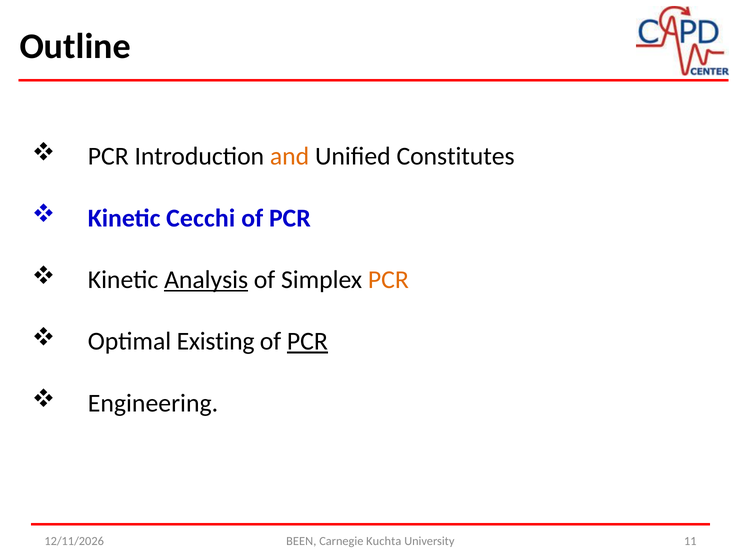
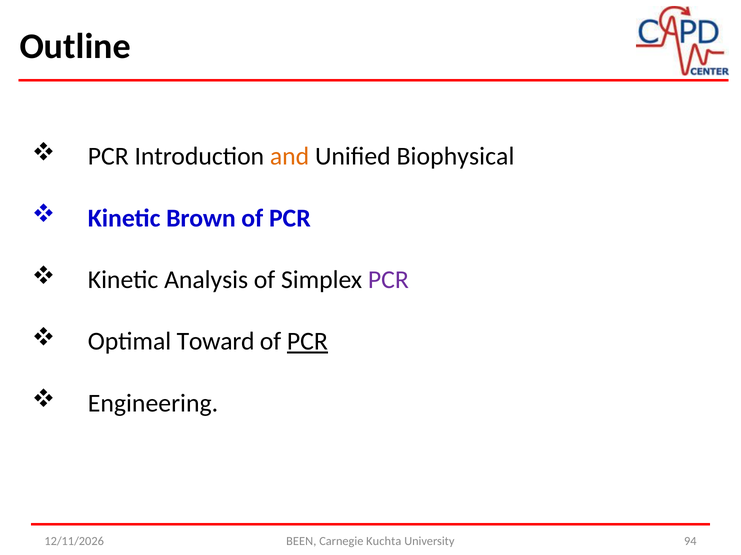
Constitutes: Constitutes -> Biophysical (455, 157)
Cecchi: Cecchi -> Brown (201, 218)
Analysis underline: present -> none (206, 280)
PCR colour: orange -> purple (388, 280)
Existing: Existing -> Toward (216, 342)
11: 11 -> 94 (690, 542)
